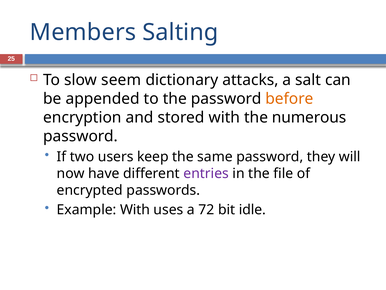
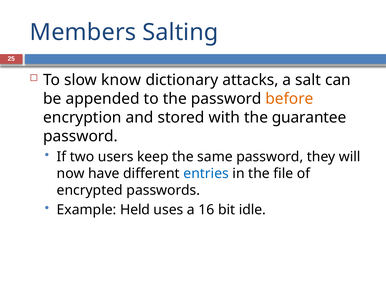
seem: seem -> know (121, 80)
numerous: numerous -> guarantee (309, 117)
entries colour: purple -> blue (206, 173)
Example With: With -> Held (135, 210)
72: 72 -> 16 (206, 210)
